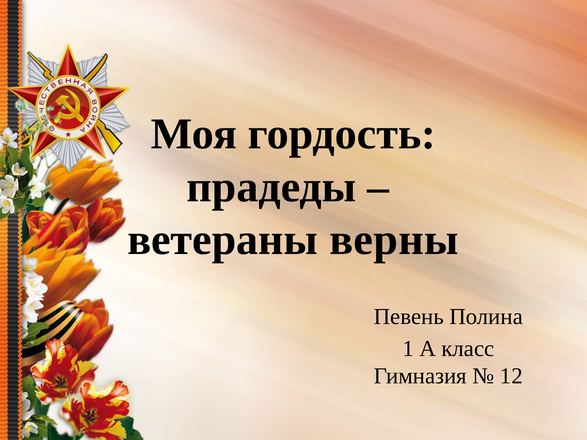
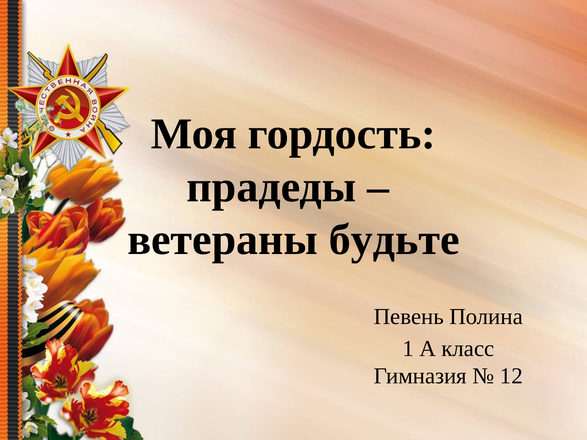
верны: верны -> будьте (394, 240)
